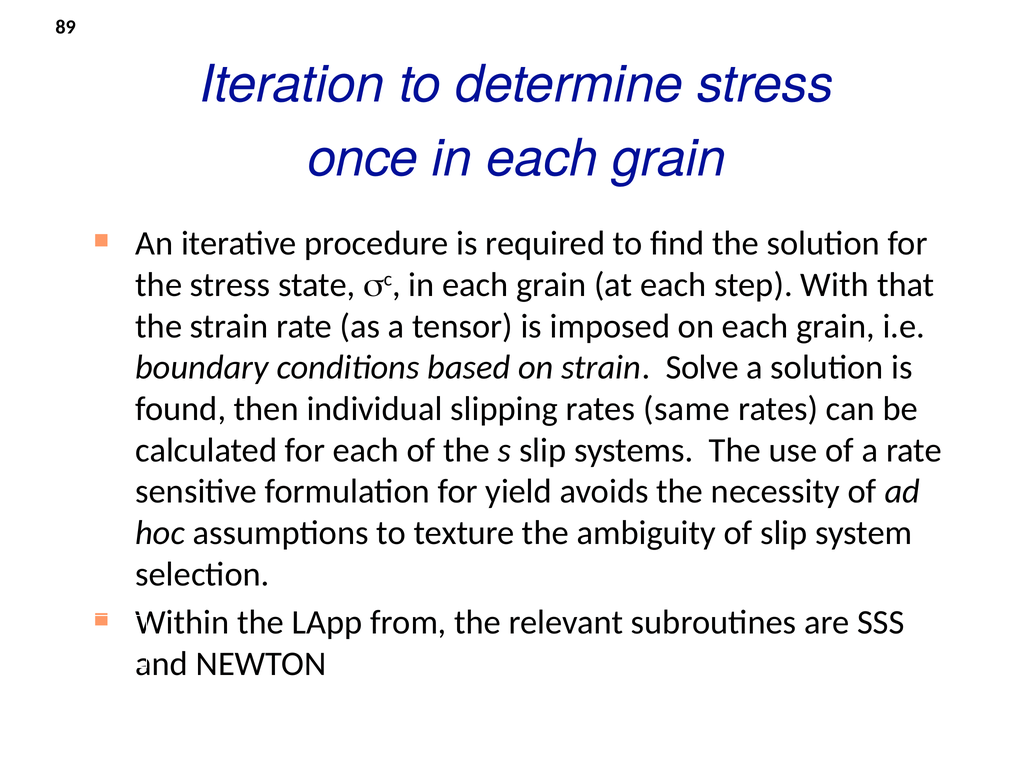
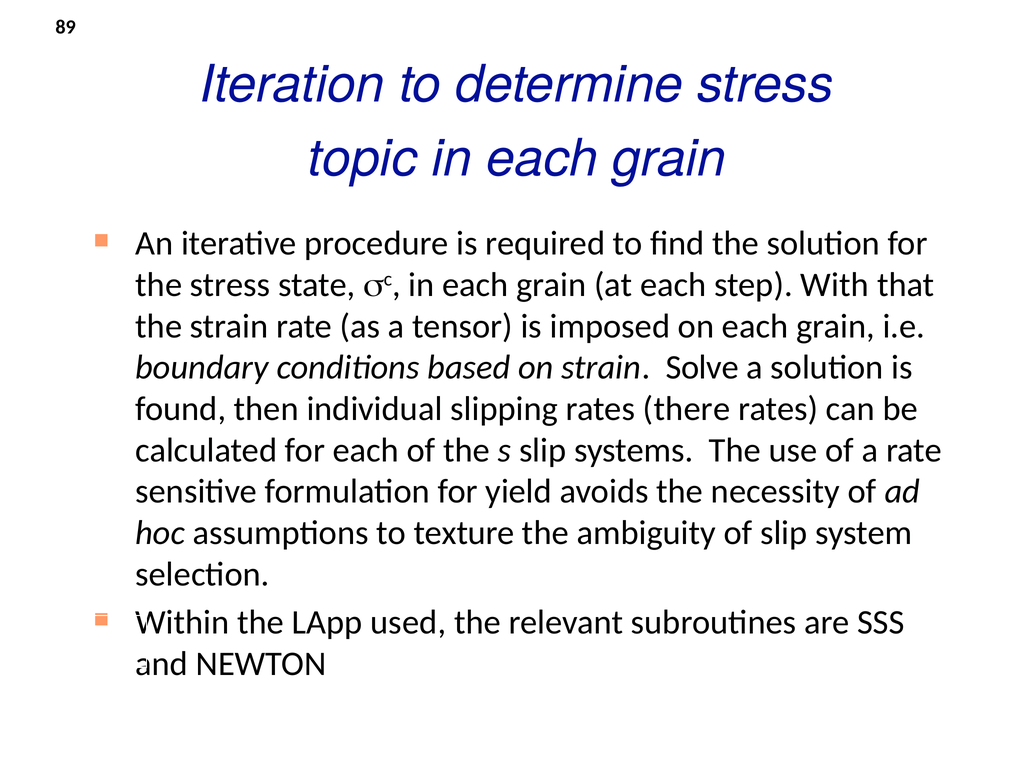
once: once -> topic (363, 159)
same: same -> there (687, 409)
from: from -> used (408, 623)
